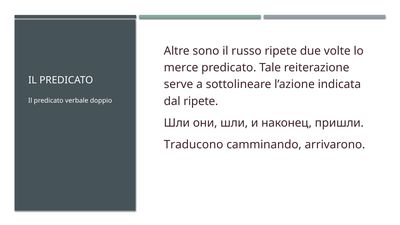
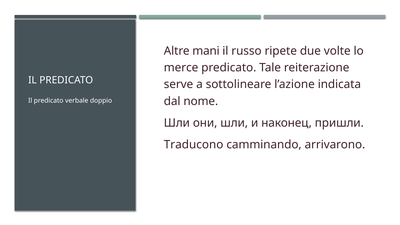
sono: sono -> mani (206, 51)
dal ripete: ripete -> nome (201, 101)
